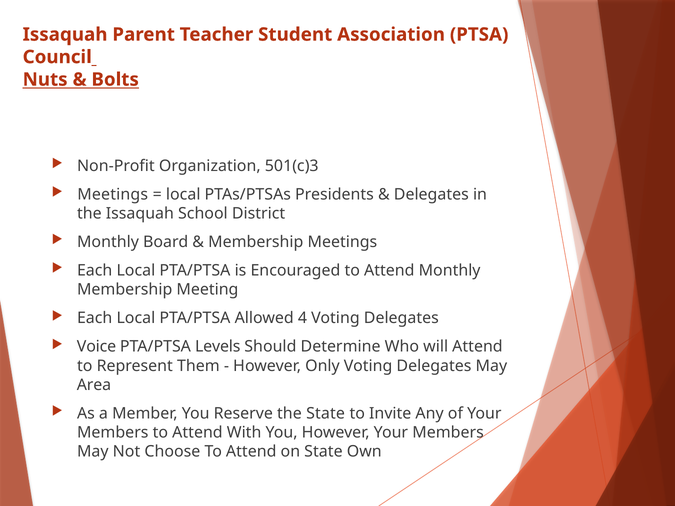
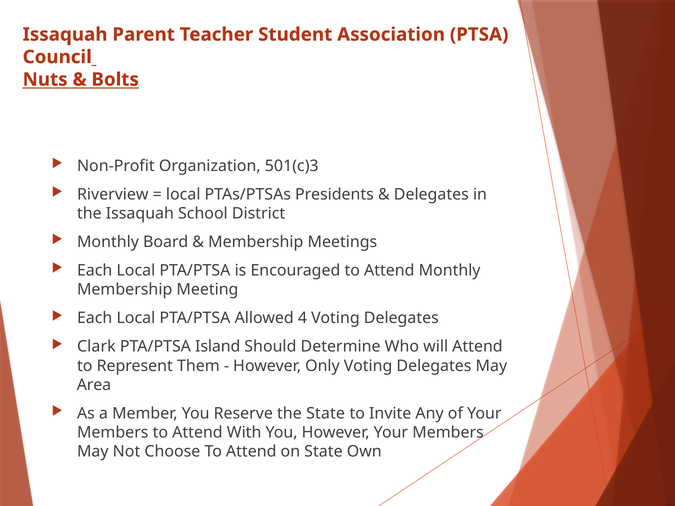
Meetings: Meetings -> Riverview (113, 195)
Voice: Voice -> Clark (96, 347)
Levels: Levels -> Island (218, 347)
